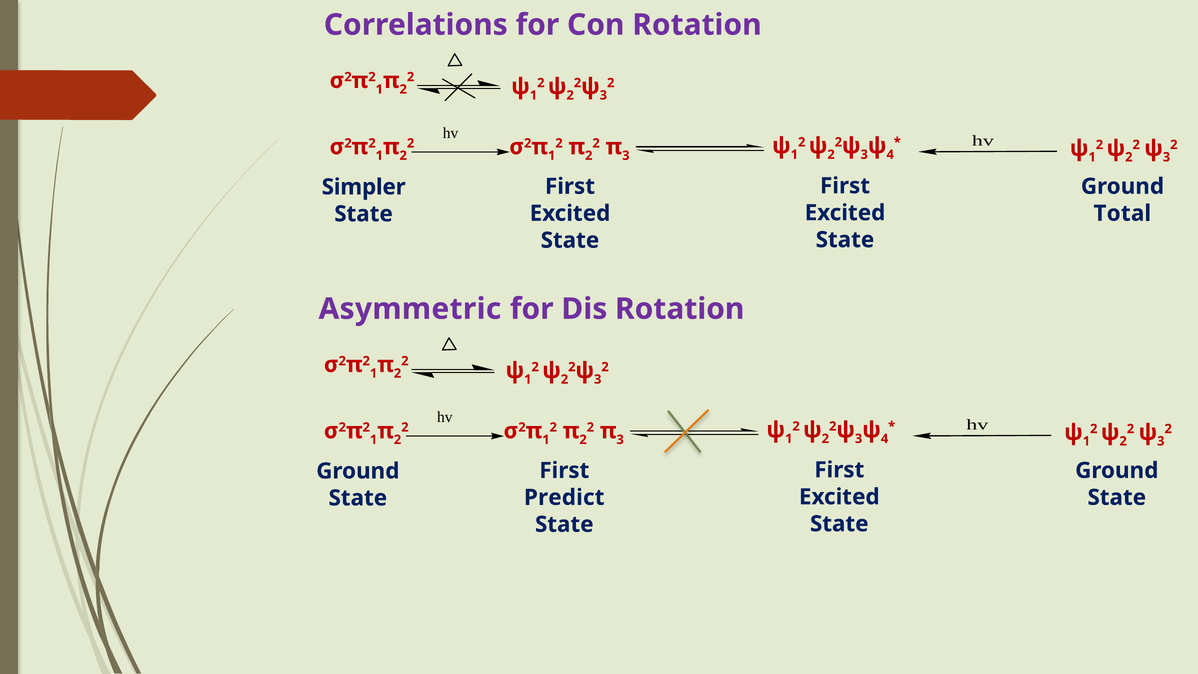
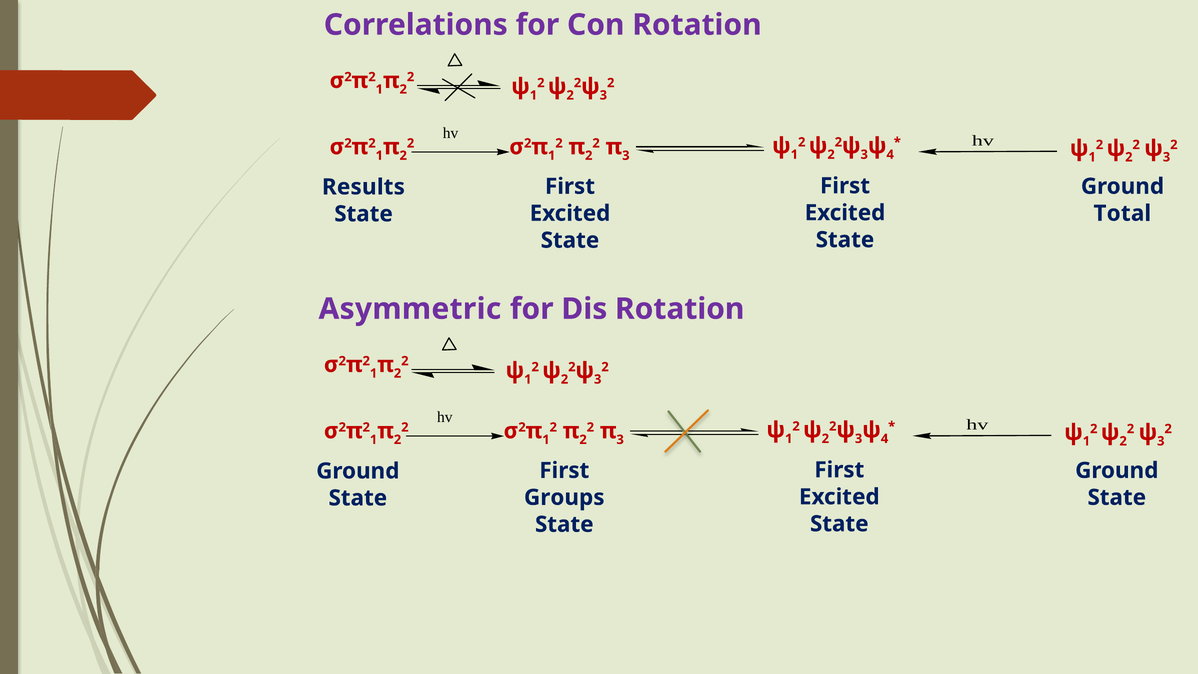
Simpler: Simpler -> Results (363, 187)
Predict: Predict -> Groups (564, 497)
